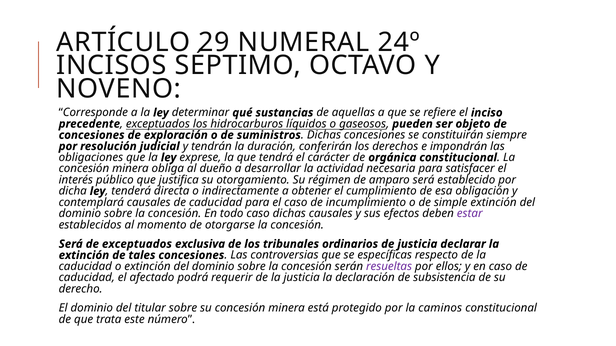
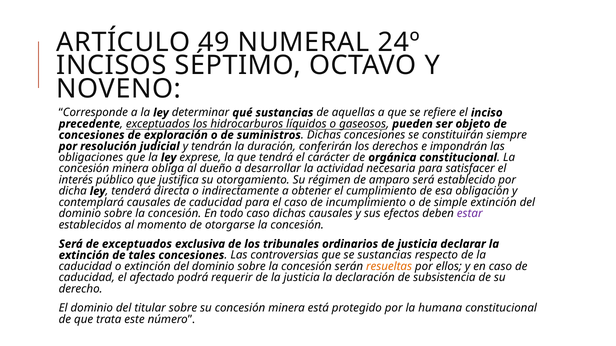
29: 29 -> 49 (214, 42)
se específicas: específicas -> sustancias (385, 256)
resueltas colour: purple -> orange (389, 267)
caminos: caminos -> humana (440, 308)
